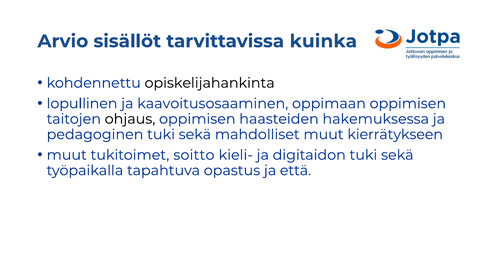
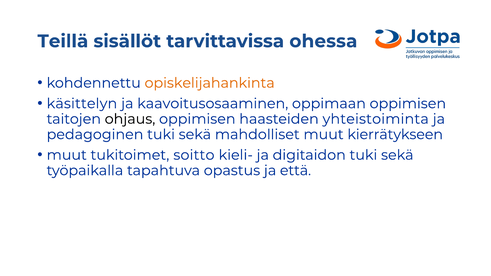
Arvio: Arvio -> Teillä (63, 41)
kuinka: kuinka -> ohessa (323, 41)
opiskelijahankinta colour: black -> orange (210, 83)
lopullinen: lopullinen -> käsittelyn (82, 104)
hakemuksessa: hakemuksessa -> yhteistoiminta (376, 119)
